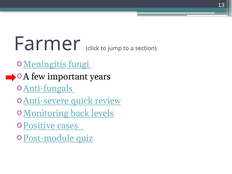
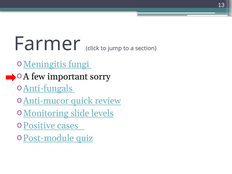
years: years -> sorry (100, 77)
Anti-severe: Anti-severe -> Anti-mucor (46, 101)
back: back -> slide (80, 113)
